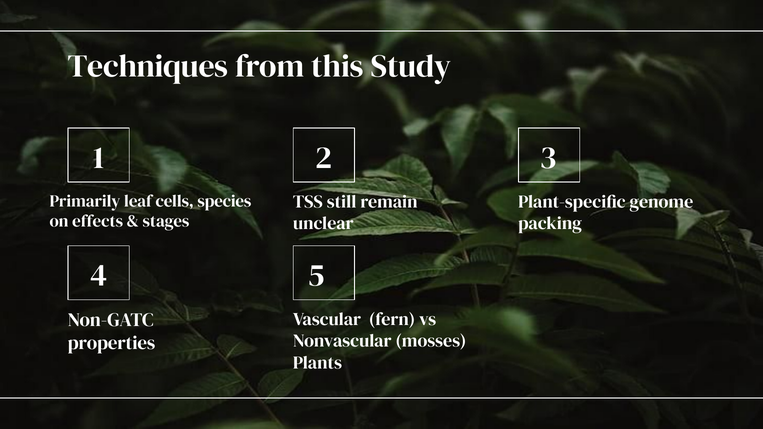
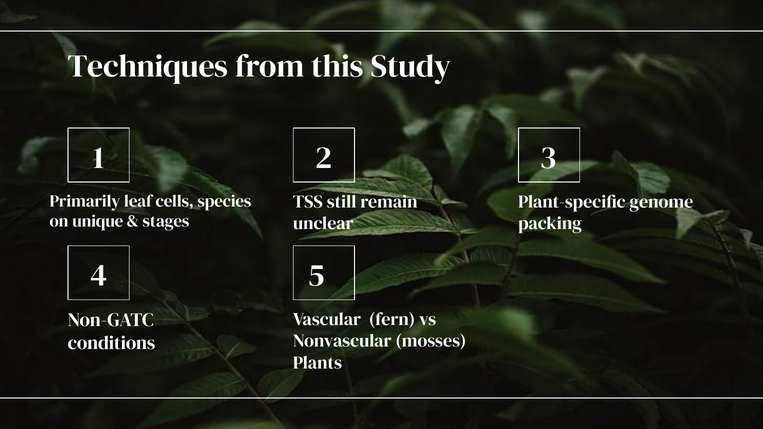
effects: effects -> unique (98, 221)
properties: properties -> conditions (111, 343)
